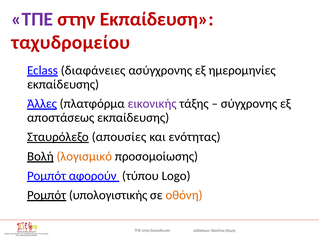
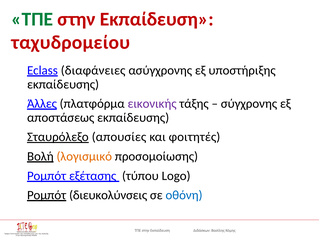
ΤΠΕ colour: purple -> green (32, 19)
ημερομηνίες: ημερομηνίες -> υποστήριξης (242, 71)
ενότητας: ενότητας -> φοιτητές (194, 137)
αφορούν: αφορούν -> εξέτασης (93, 176)
υπολογιστικής: υπολογιστικής -> διευκολύνσεις (108, 195)
οθόνη colour: orange -> blue (184, 195)
